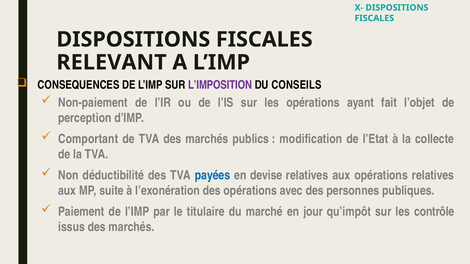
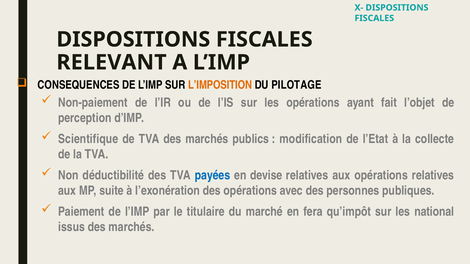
L’IMPOSITION colour: purple -> orange (220, 85)
CONSEILS: CONSEILS -> PILOTAGE (296, 85)
Comportant: Comportant -> Scientifique (88, 139)
jour: jour -> fera (313, 212)
contrôle: contrôle -> national (434, 212)
